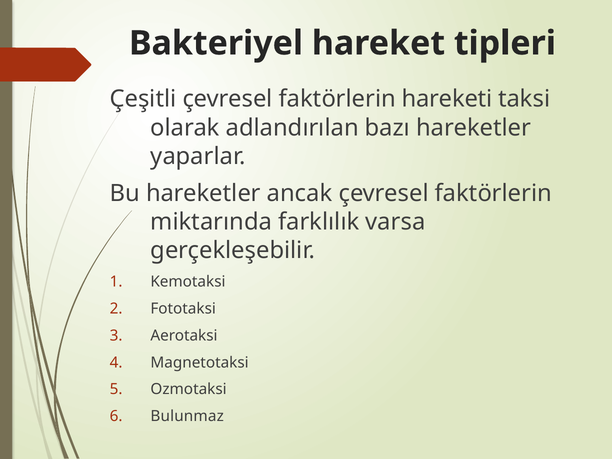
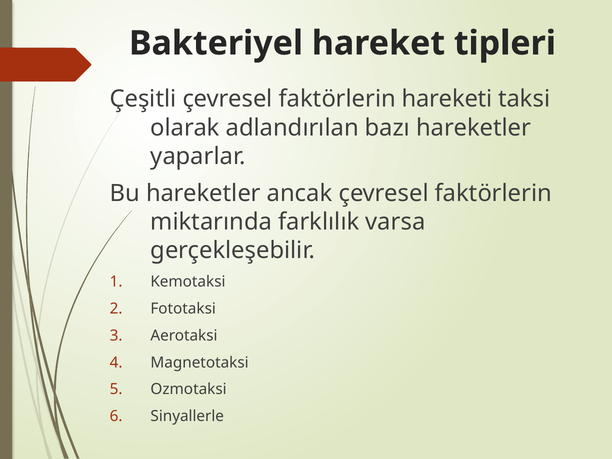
Bulunmaz: Bulunmaz -> Sinyallerle (187, 416)
